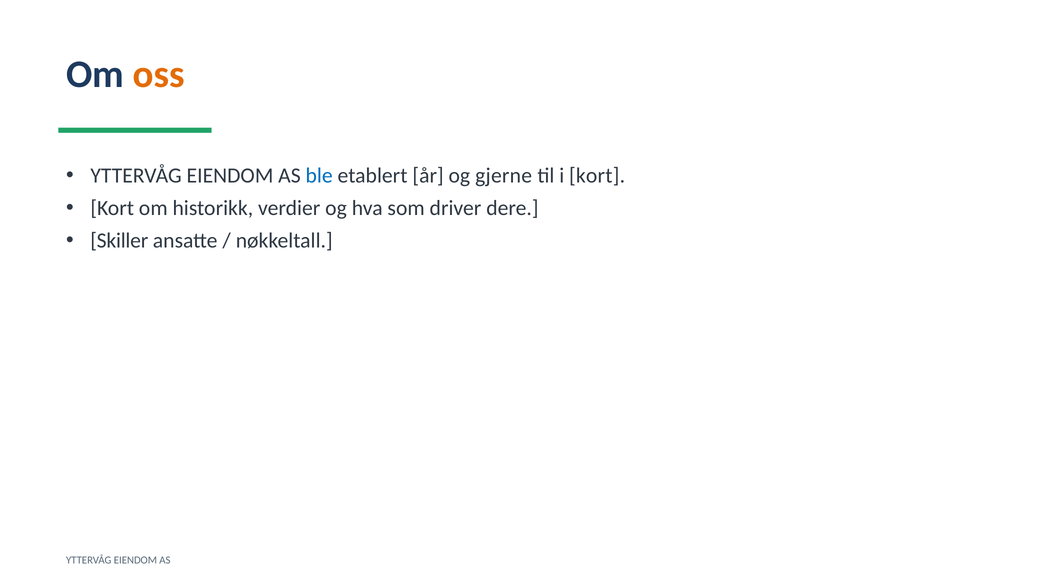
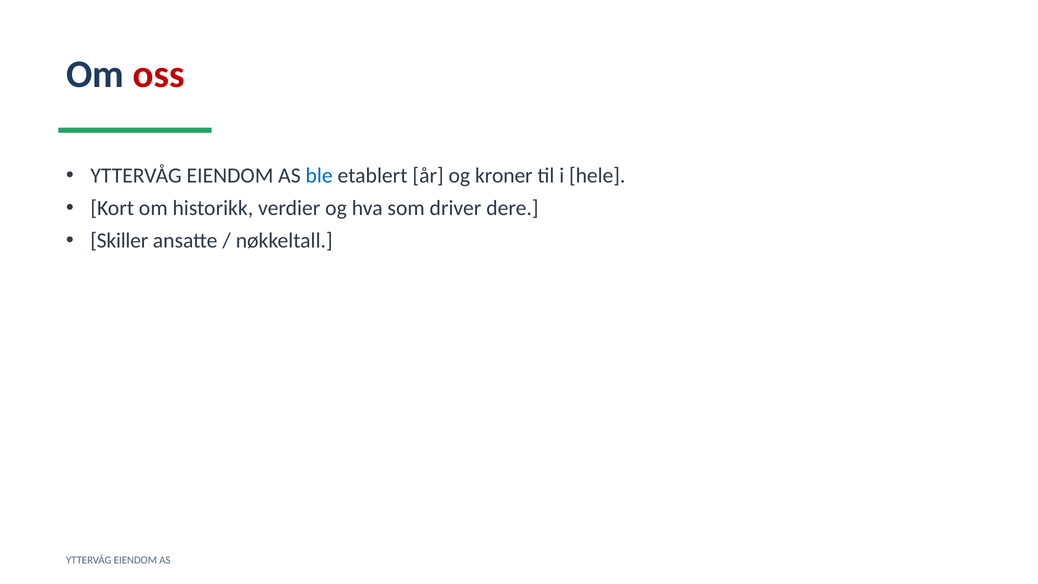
oss colour: orange -> red (159, 74)
gjerne: gjerne -> kroner (504, 176)
i kort: kort -> hele (597, 176)
